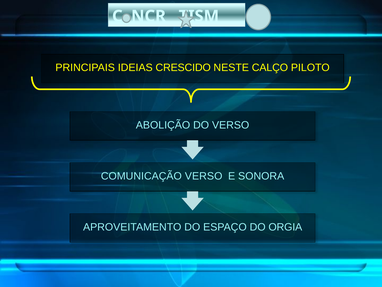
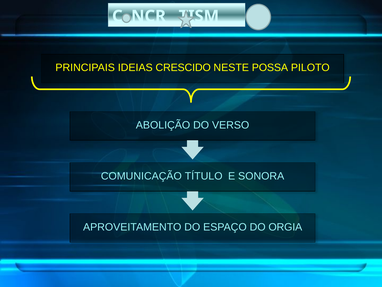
CALÇO: CALÇO -> POSSA (270, 68)
COMUNICAÇÃO VERSO: VERSO -> TÍTULO (204, 176)
